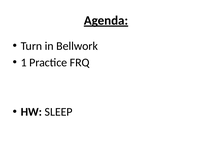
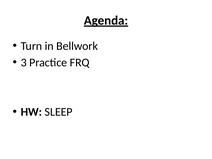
1: 1 -> 3 (24, 63)
